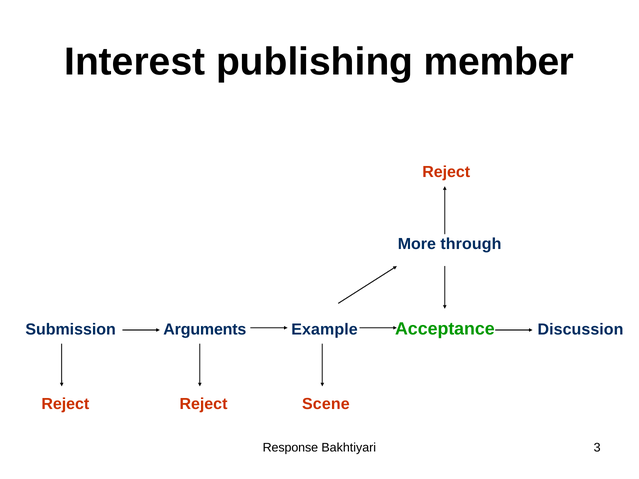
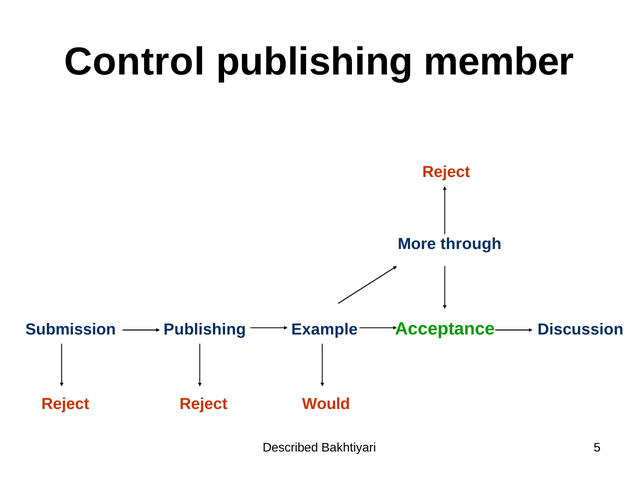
Interest: Interest -> Control (135, 62)
Submission Arguments: Arguments -> Publishing (205, 329)
Scene: Scene -> Would (326, 404)
Response: Response -> Described (290, 448)
3: 3 -> 5 (597, 448)
